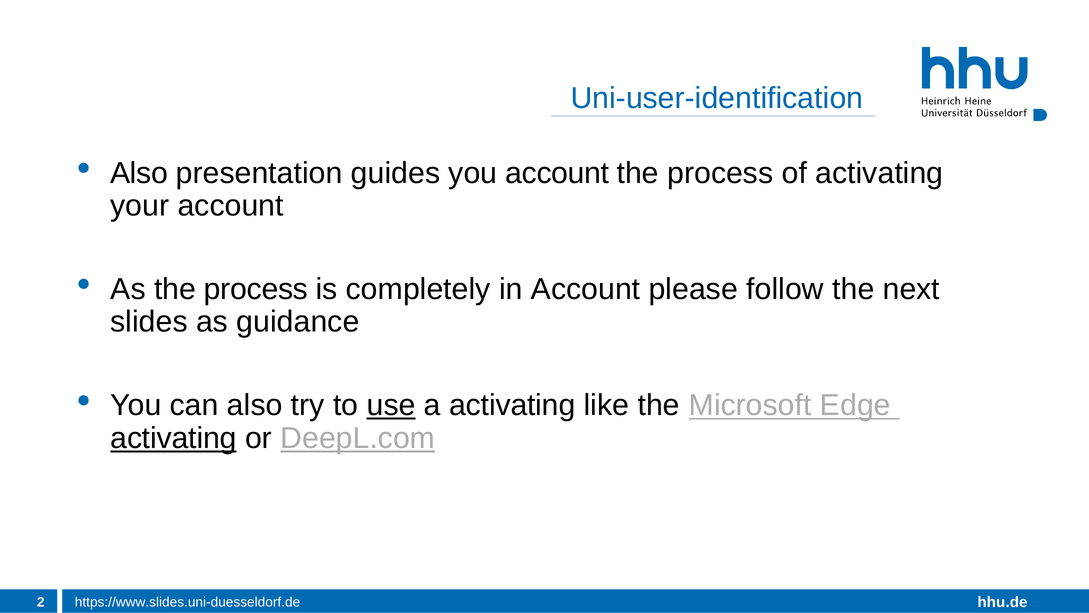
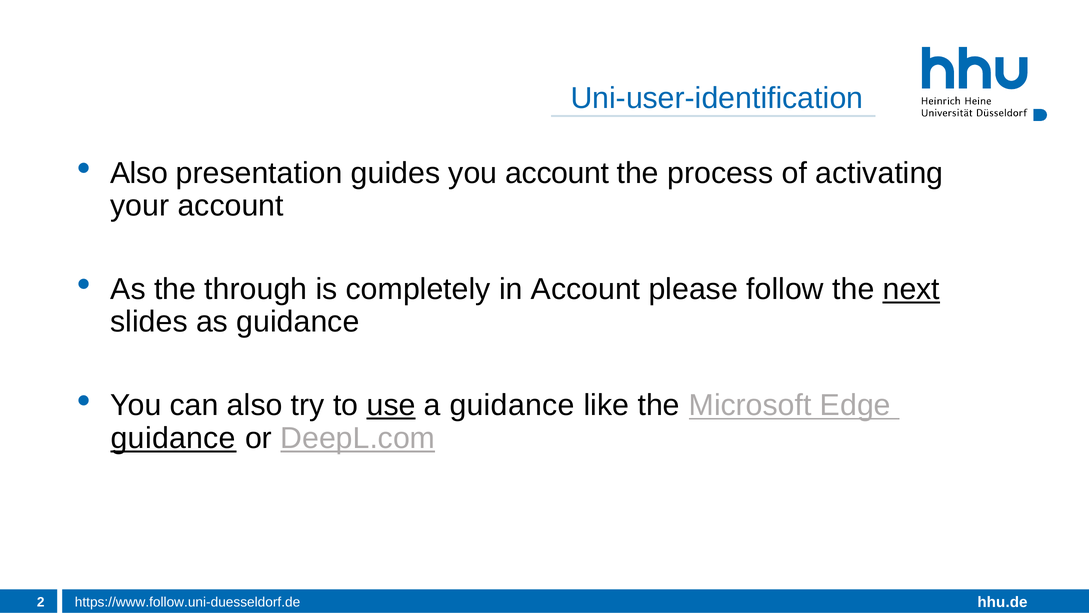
As the process: process -> through (256, 289)
next underline: none -> present (911, 289)
a activating: activating -> guidance (512, 406)
activating: activating -> guidance (173, 438)
https://www.slides.uni-duesseldorf.de: https://www.slides.uni-duesseldorf.de -> https://www.follow.uni-duesseldorf.de (188, 602)
